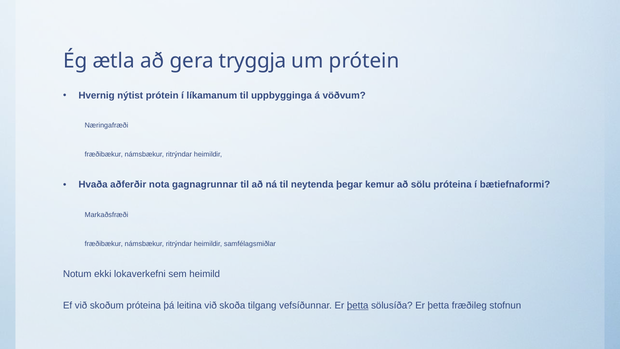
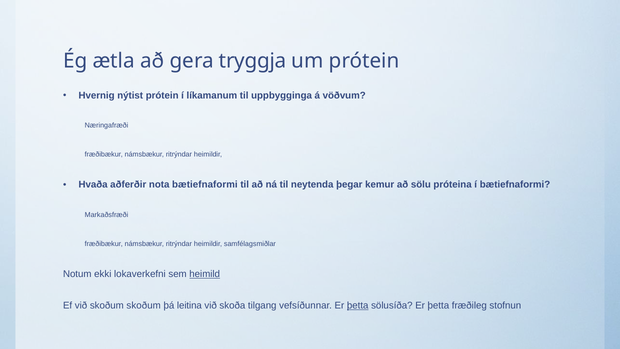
nota gagnagrunnar: gagnagrunnar -> bætiefnaformi (205, 185)
heimild underline: none -> present (205, 274)
skoðum próteina: próteina -> skoðum (144, 306)
